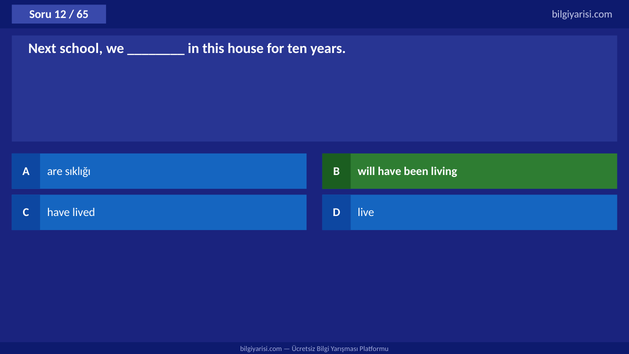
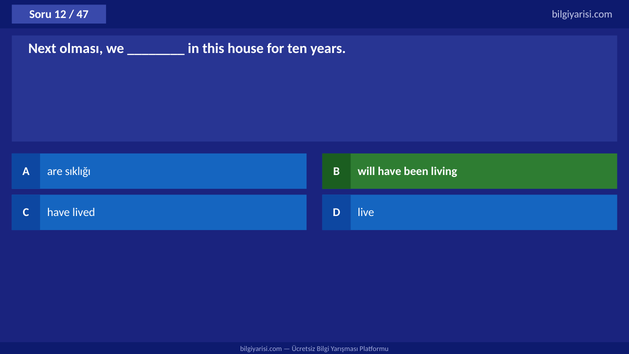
65: 65 -> 47 (83, 14)
school: school -> olması (81, 48)
